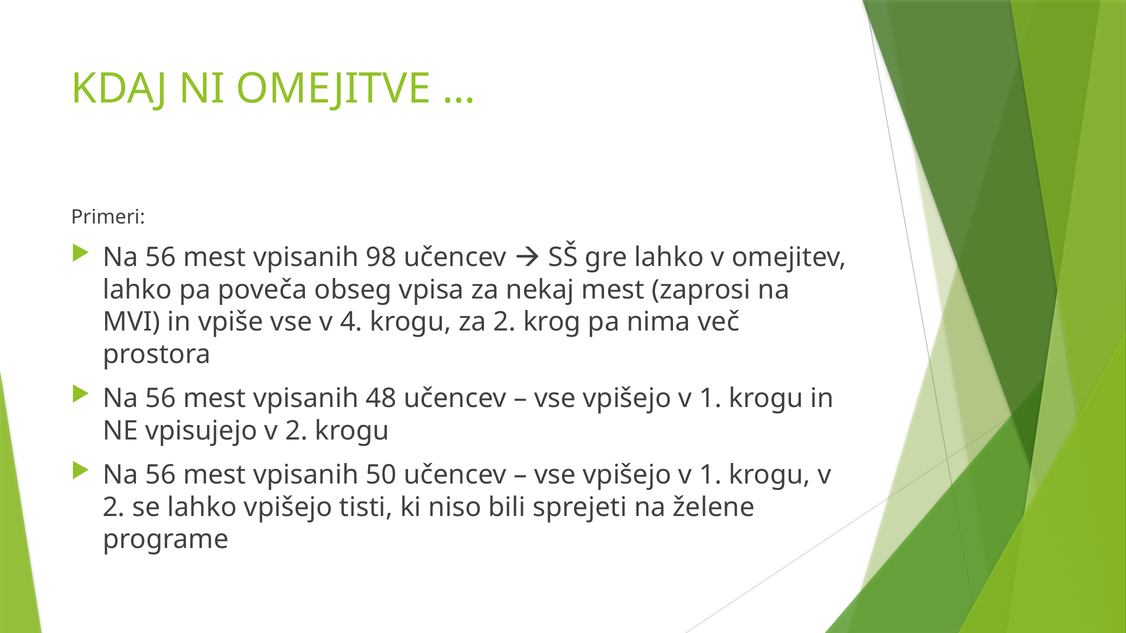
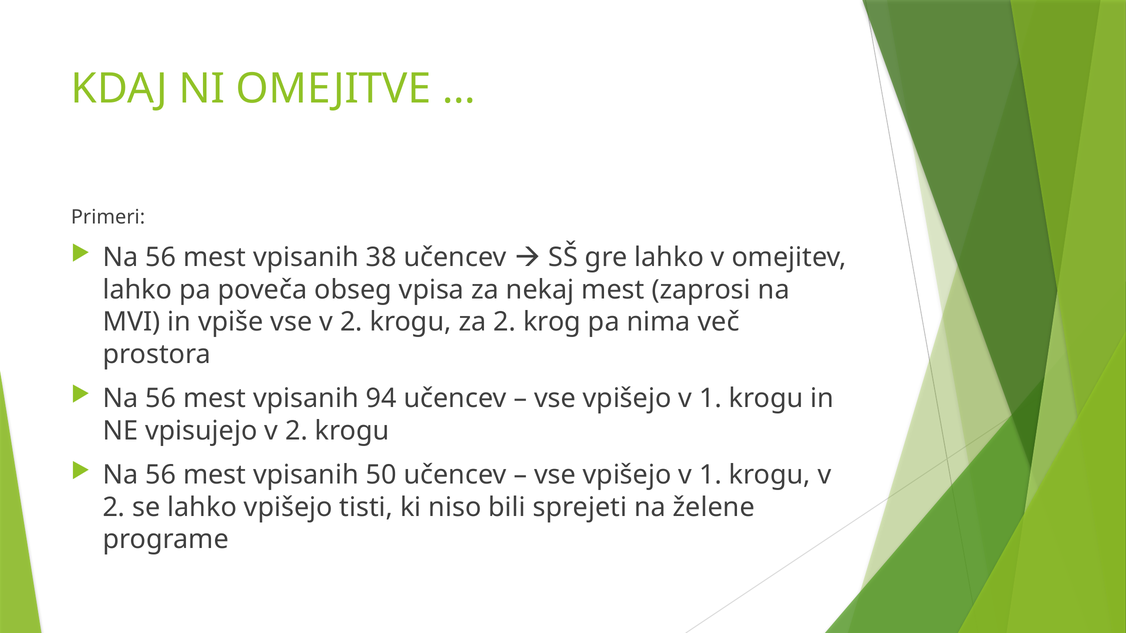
98: 98 -> 38 (381, 258)
vse v 4: 4 -> 2 (351, 322)
48: 48 -> 94 (381, 399)
